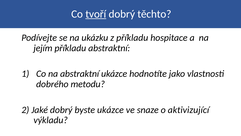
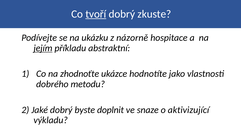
těchto: těchto -> zkuste (154, 14)
z příkladu: příkladu -> názorně (132, 38)
jejím underline: none -> present (43, 48)
na abstraktní: abstraktní -> zhodnoťte (80, 74)
byste ukázce: ukázce -> doplnit (110, 109)
